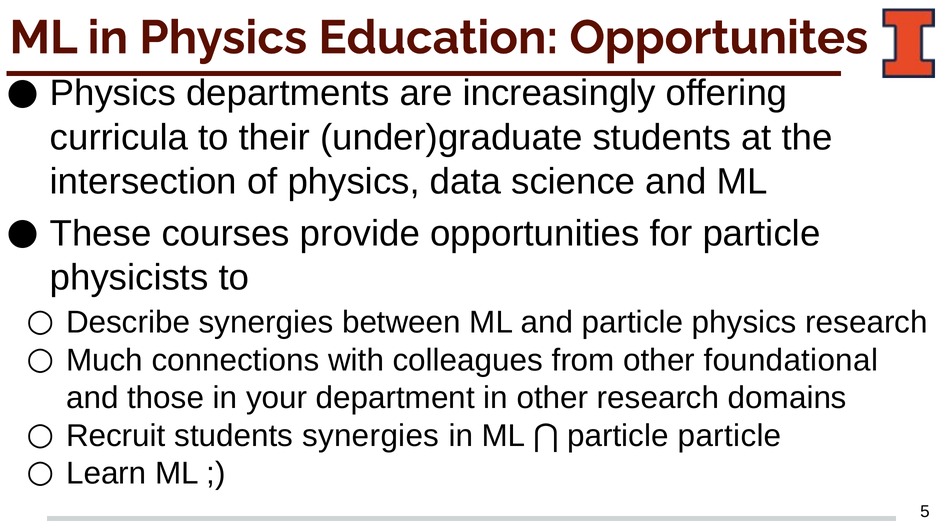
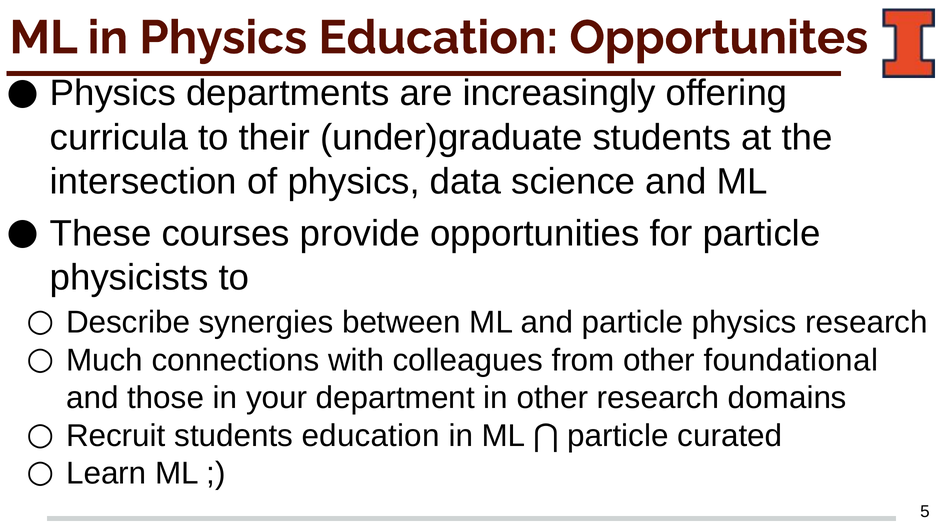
students synergies: synergies -> education (371, 435)
particle particle: particle -> curated (730, 435)
